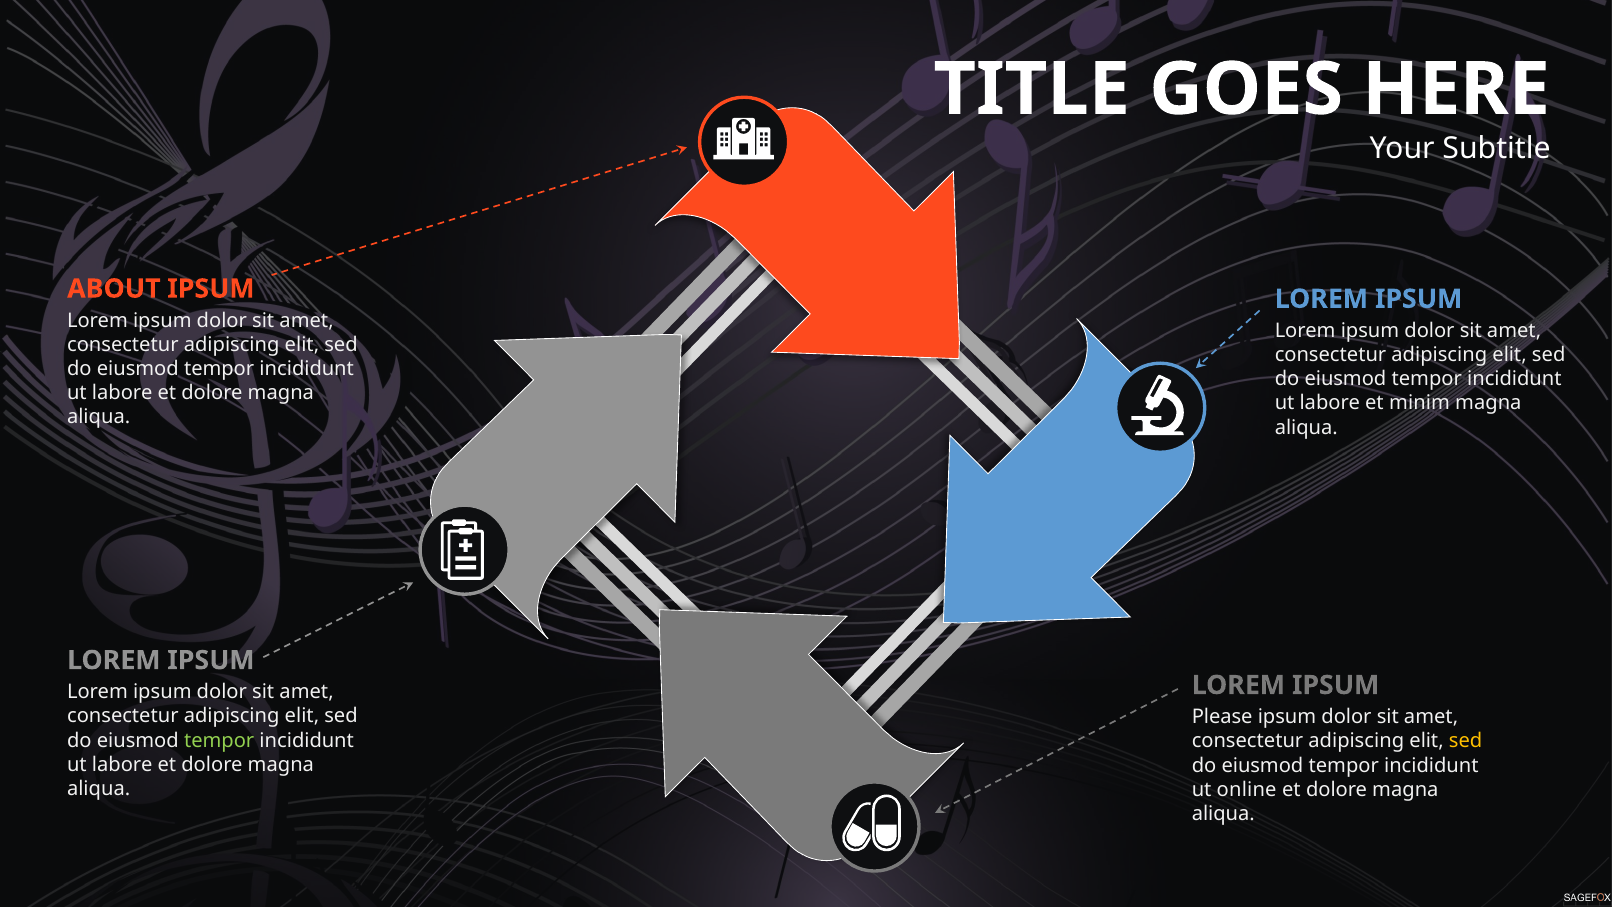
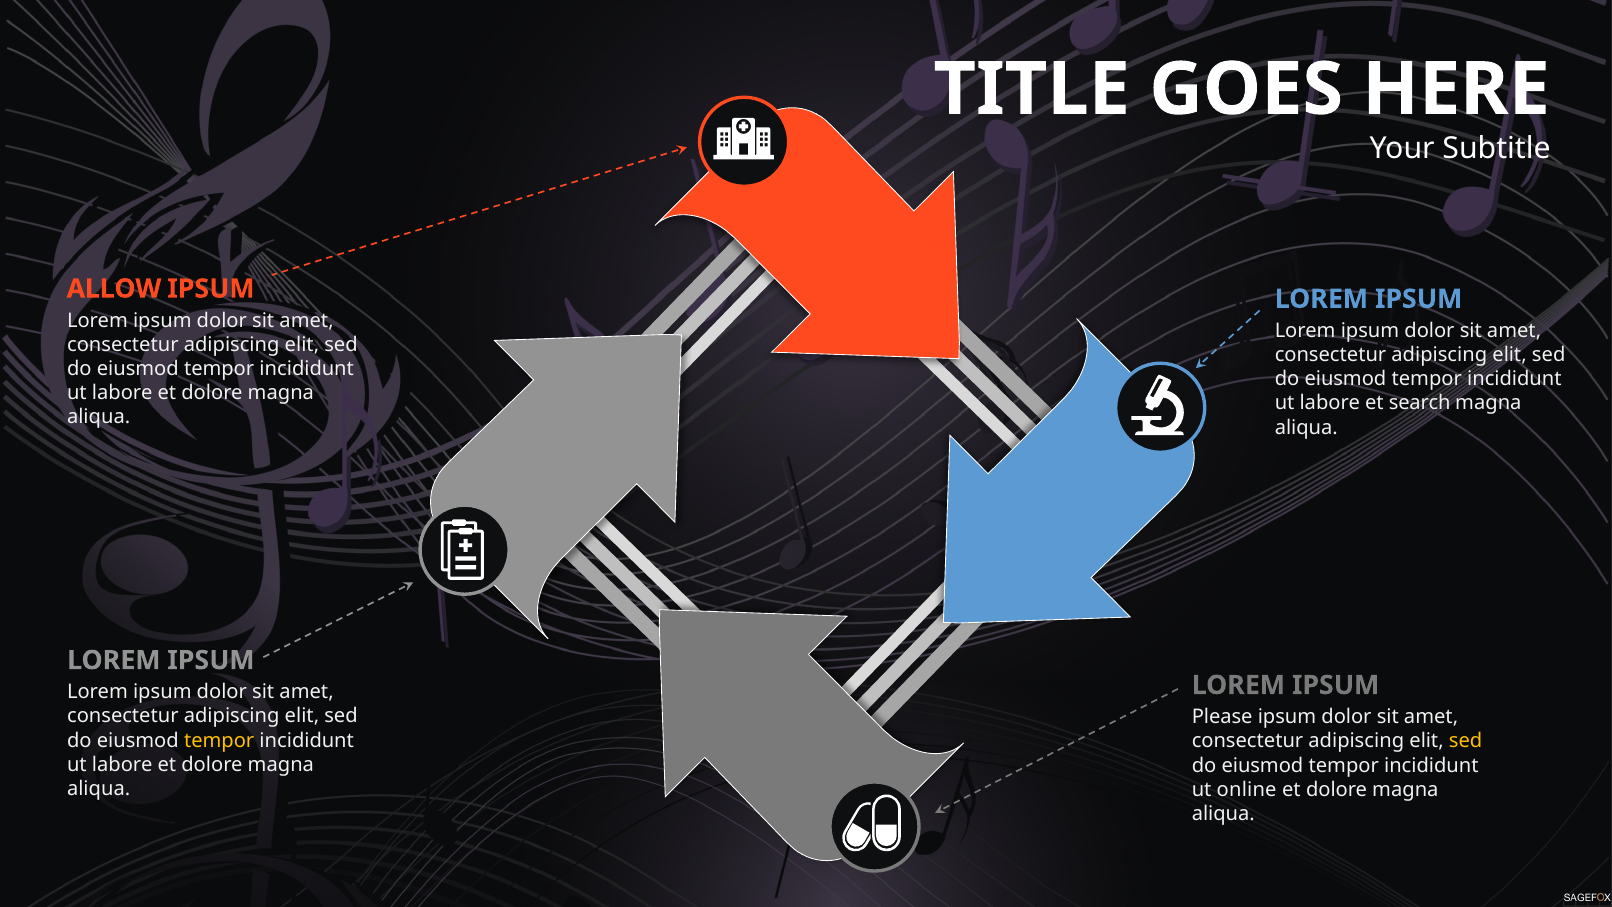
ABOUT: ABOUT -> ALLOW (114, 289)
minim: minim -> search (1420, 403)
tempor colour: light green -> yellow (219, 740)
